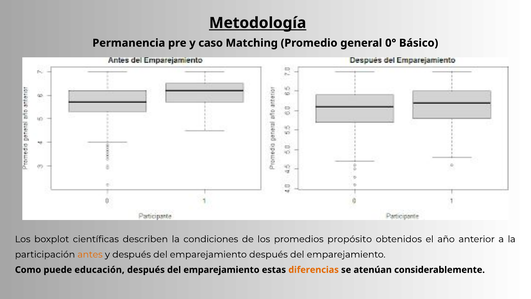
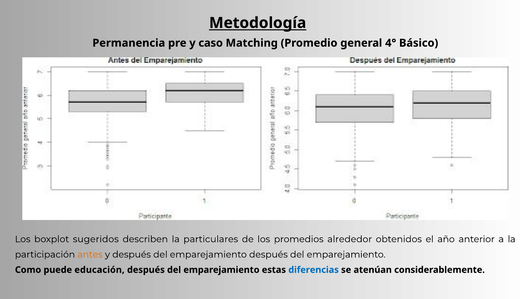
0°: 0° -> 4° (391, 43)
científicas: científicas -> sugeridos (96, 239)
condiciones: condiciones -> particulares (211, 239)
propósito: propósito -> alrededor (350, 239)
diferencias colour: orange -> blue (314, 270)
